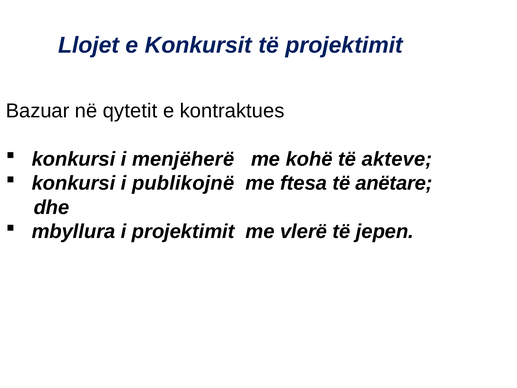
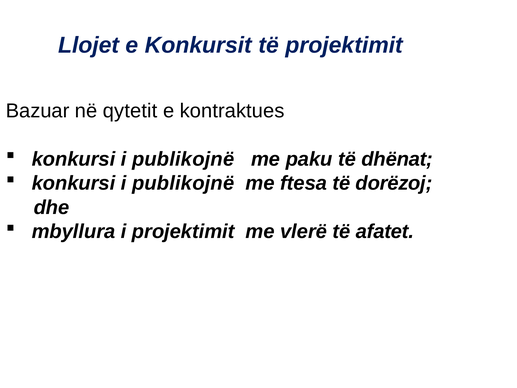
menjëherë: menjëherë -> publikojnë (183, 159)
kohë: kohë -> paku (309, 159)
akteve: akteve -> dhënat (397, 159)
anëtare: anëtare -> dorëzoj (394, 183)
jepen: jepen -> afatet (385, 231)
